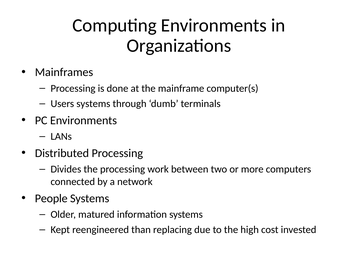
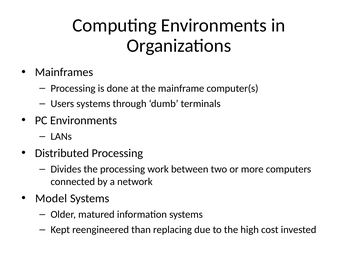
People: People -> Model (51, 199)
